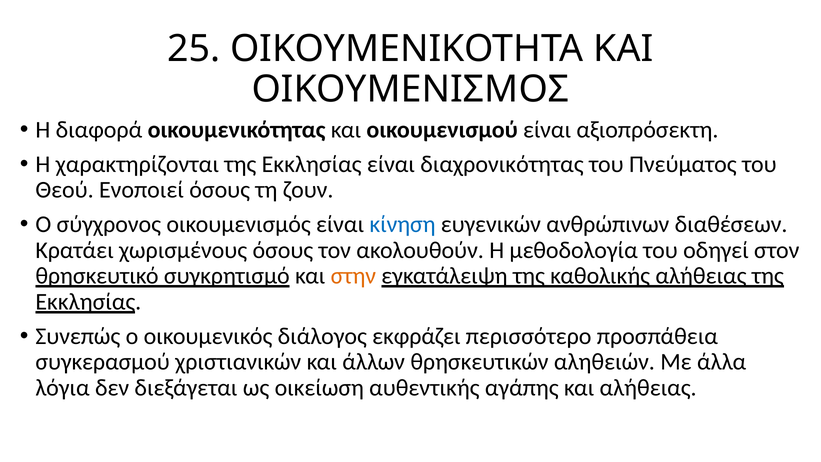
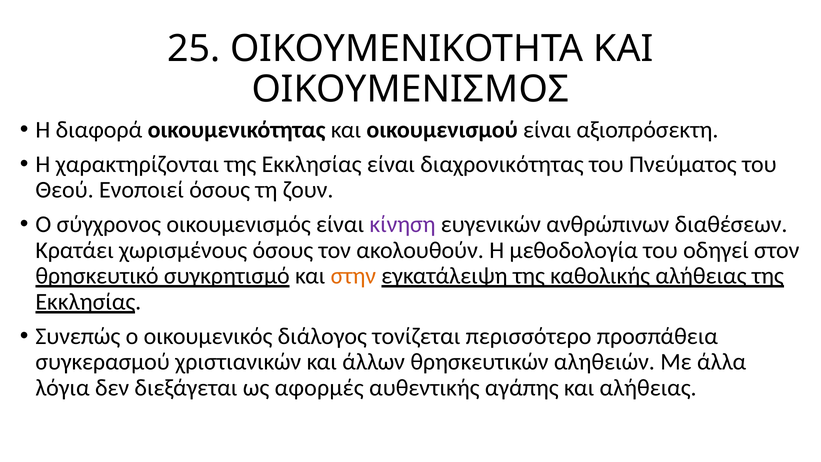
κίνηση colour: blue -> purple (402, 224)
εκφράζει: εκφράζει -> τονίζεται (416, 336)
οικείωση: οικείωση -> αφορμές (319, 388)
